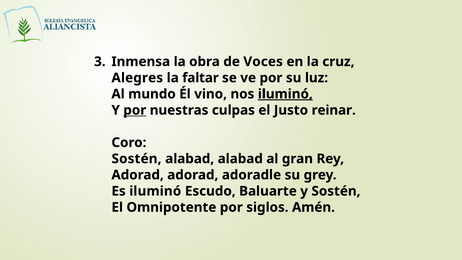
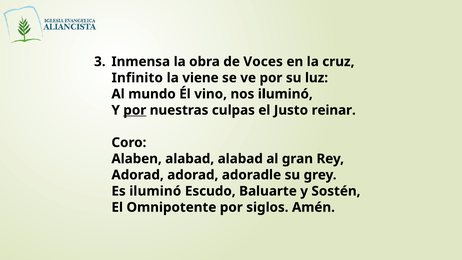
Alegres: Alegres -> Infinito (137, 78)
faltar: faltar -> viene (200, 78)
iluminó underline: present -> none (285, 94)
Sostén: Sostén -> Alaben (137, 159)
